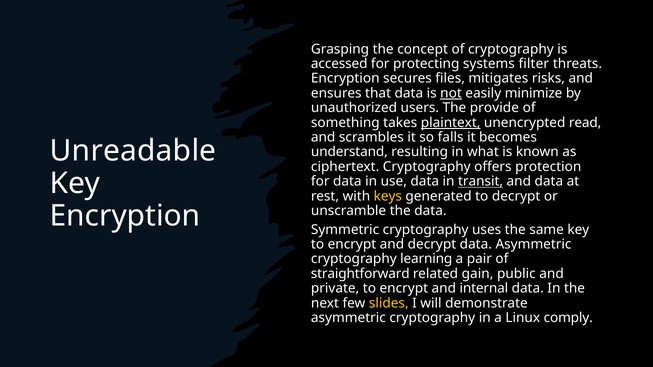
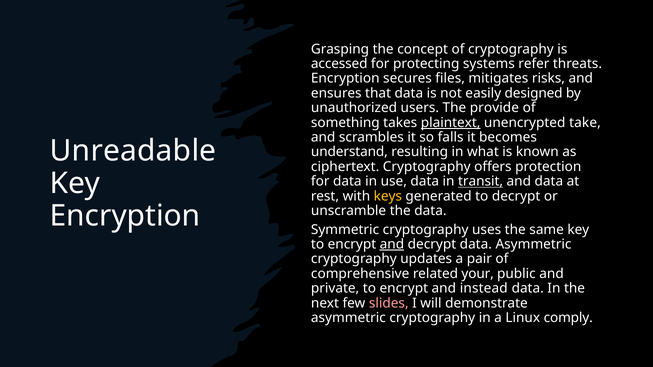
filter: filter -> refer (534, 64)
not underline: present -> none (451, 93)
minimize: minimize -> designed (534, 93)
read: read -> take (585, 123)
and underline: none -> present (392, 244)
learning: learning -> updates (426, 259)
straightforward: straightforward -> comprehensive (360, 274)
gain: gain -> your (478, 274)
internal: internal -> instead (484, 289)
slides colour: yellow -> pink (389, 303)
